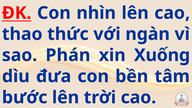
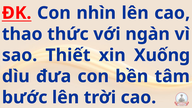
Phán: Phán -> Thiết (68, 55)
